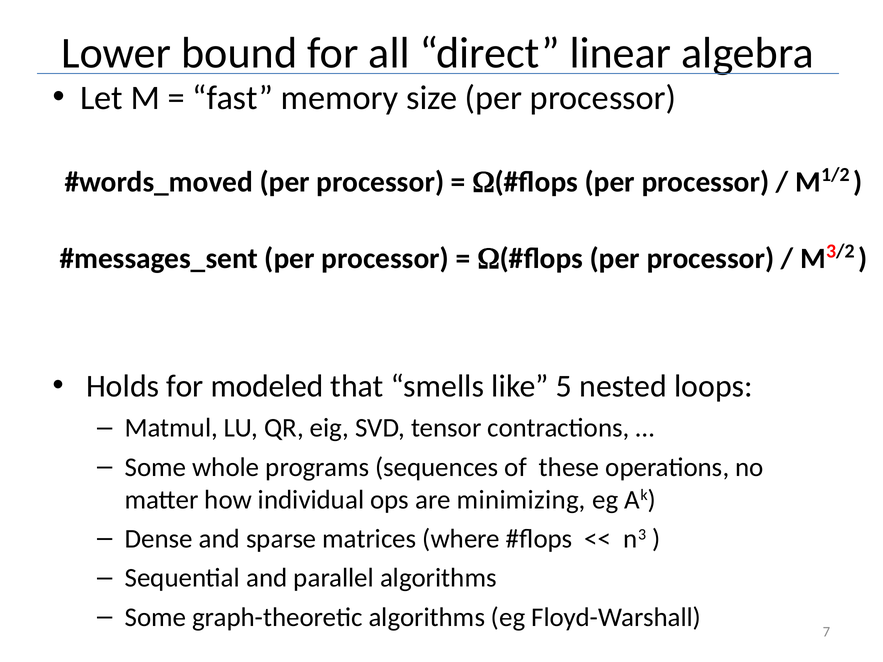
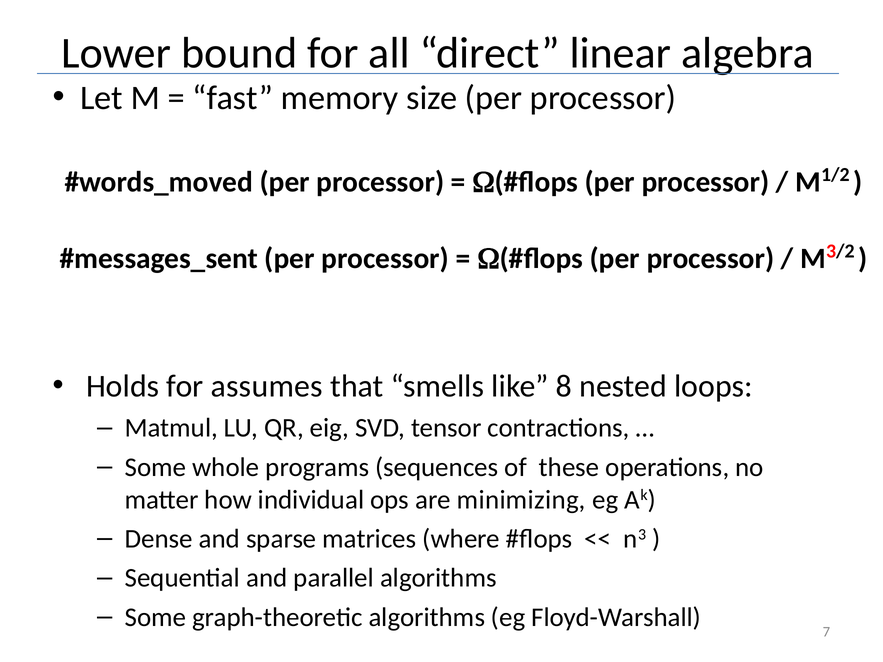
modeled: modeled -> assumes (267, 386)
5: 5 -> 8 (564, 386)
